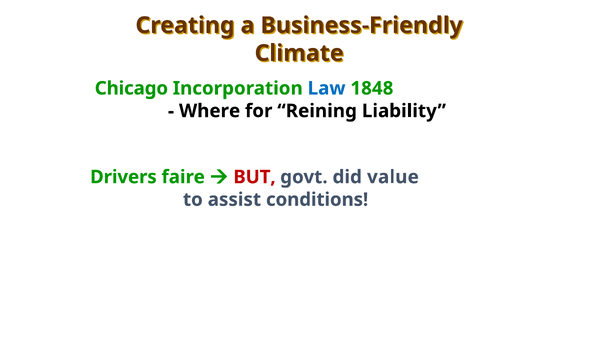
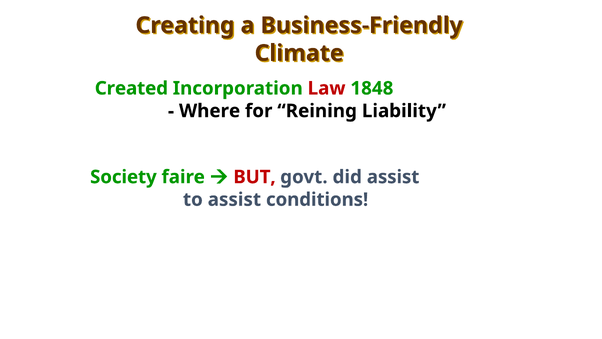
Chicago: Chicago -> Created (131, 88)
Law colour: blue -> red (327, 88)
Drivers: Drivers -> Society (123, 177)
did value: value -> assist (393, 177)
